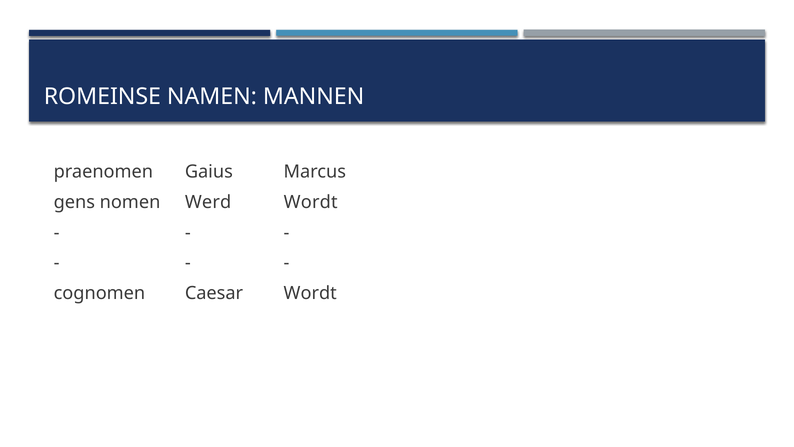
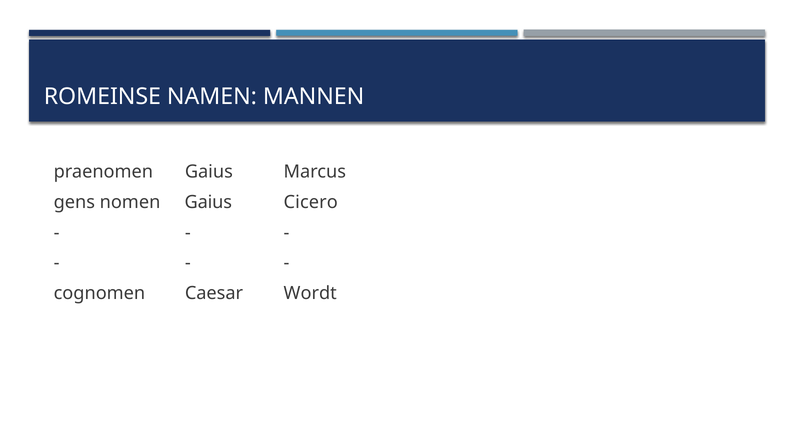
Werd: Werd -> Gaius (208, 202)
Wordt: Wordt -> Cicero (311, 202)
